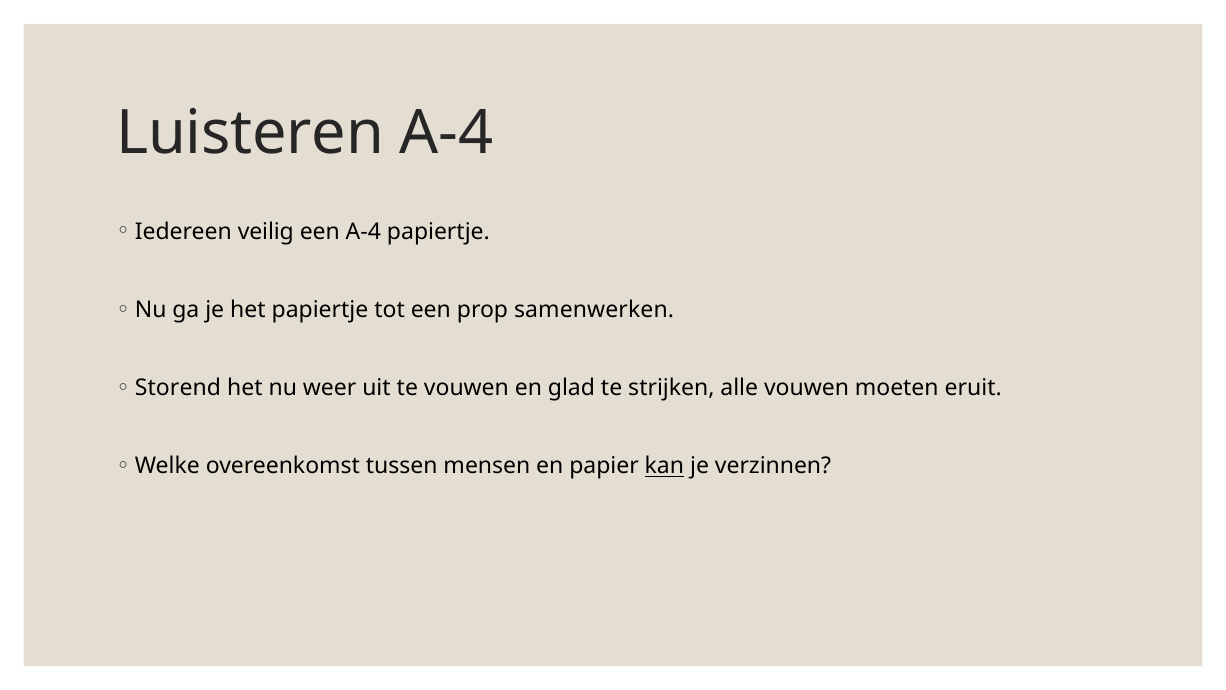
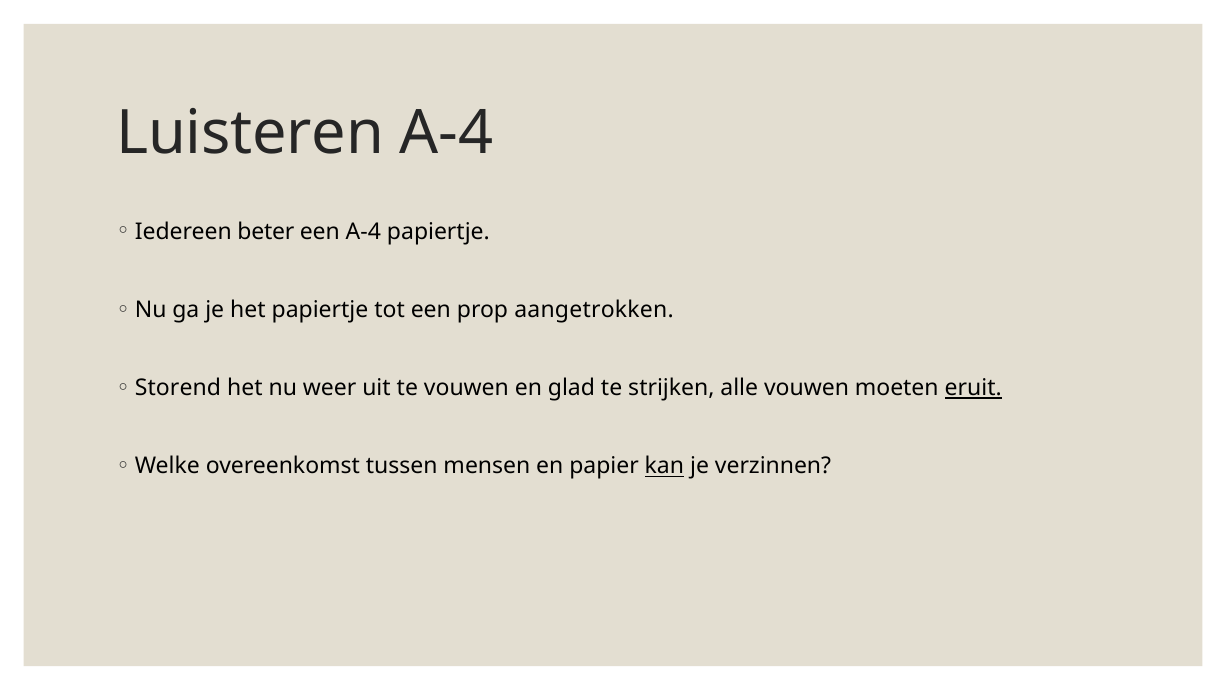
veilig: veilig -> beter (266, 231)
samenwerken: samenwerken -> aangetrokken (594, 310)
eruit underline: none -> present (973, 388)
